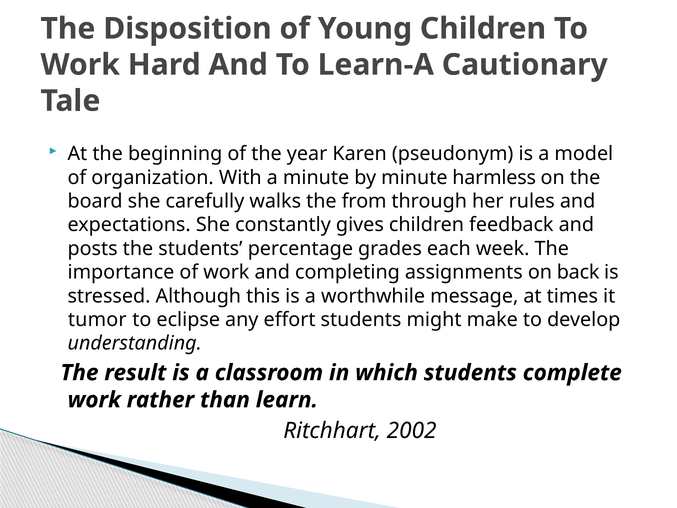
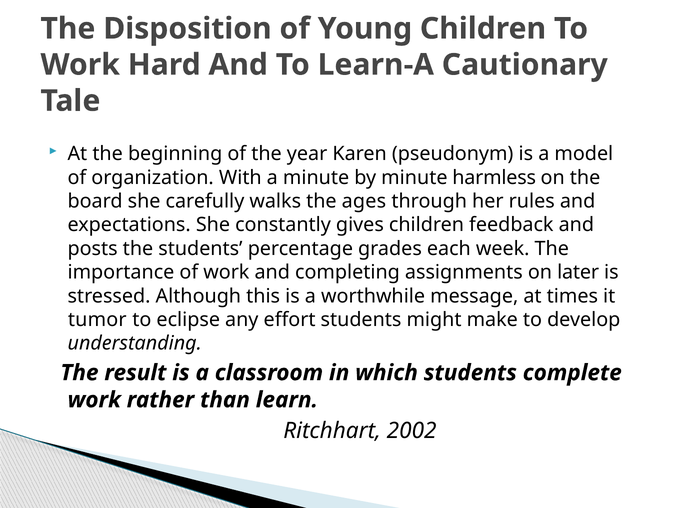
from: from -> ages (364, 201)
back: back -> later (578, 272)
